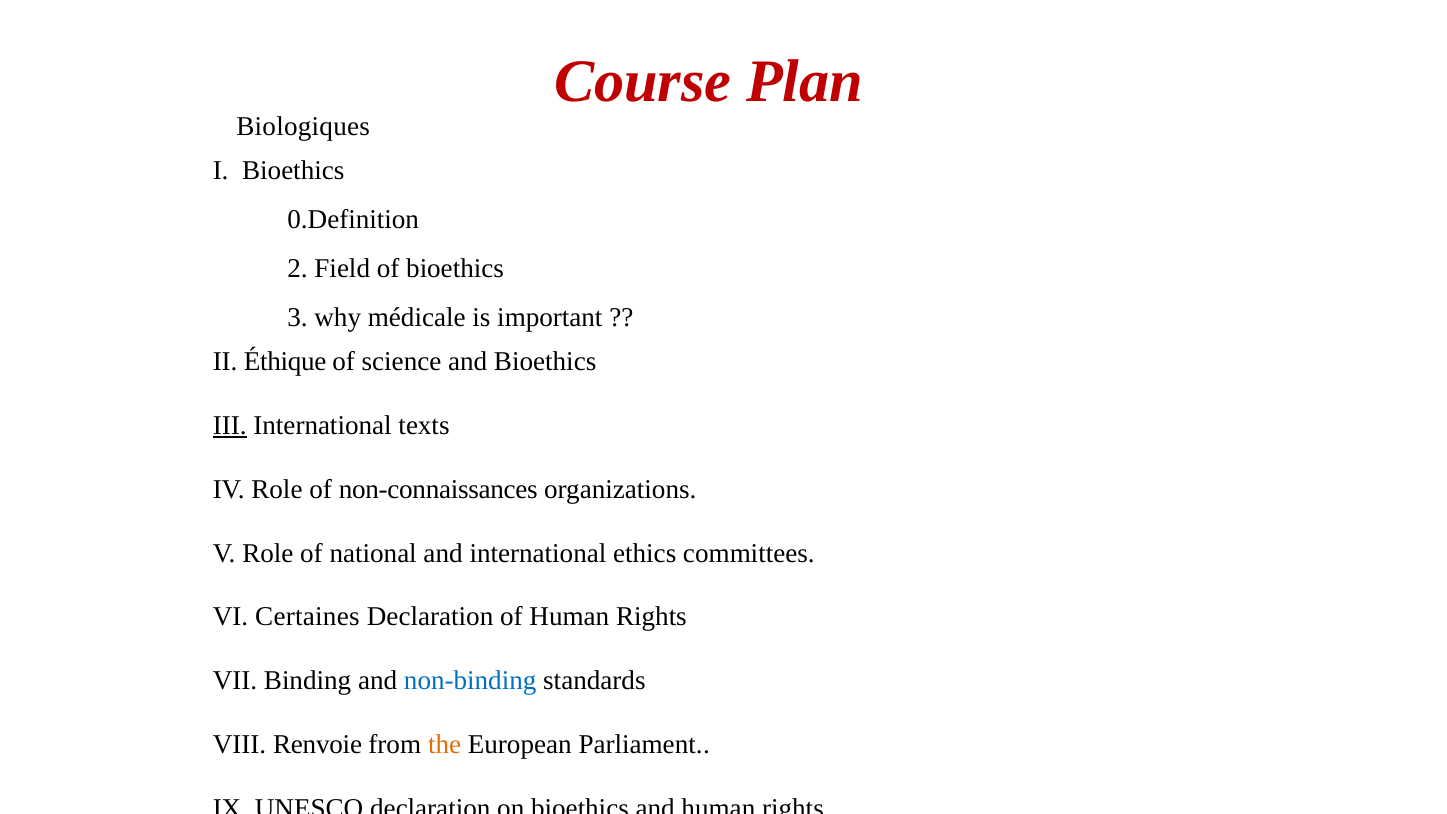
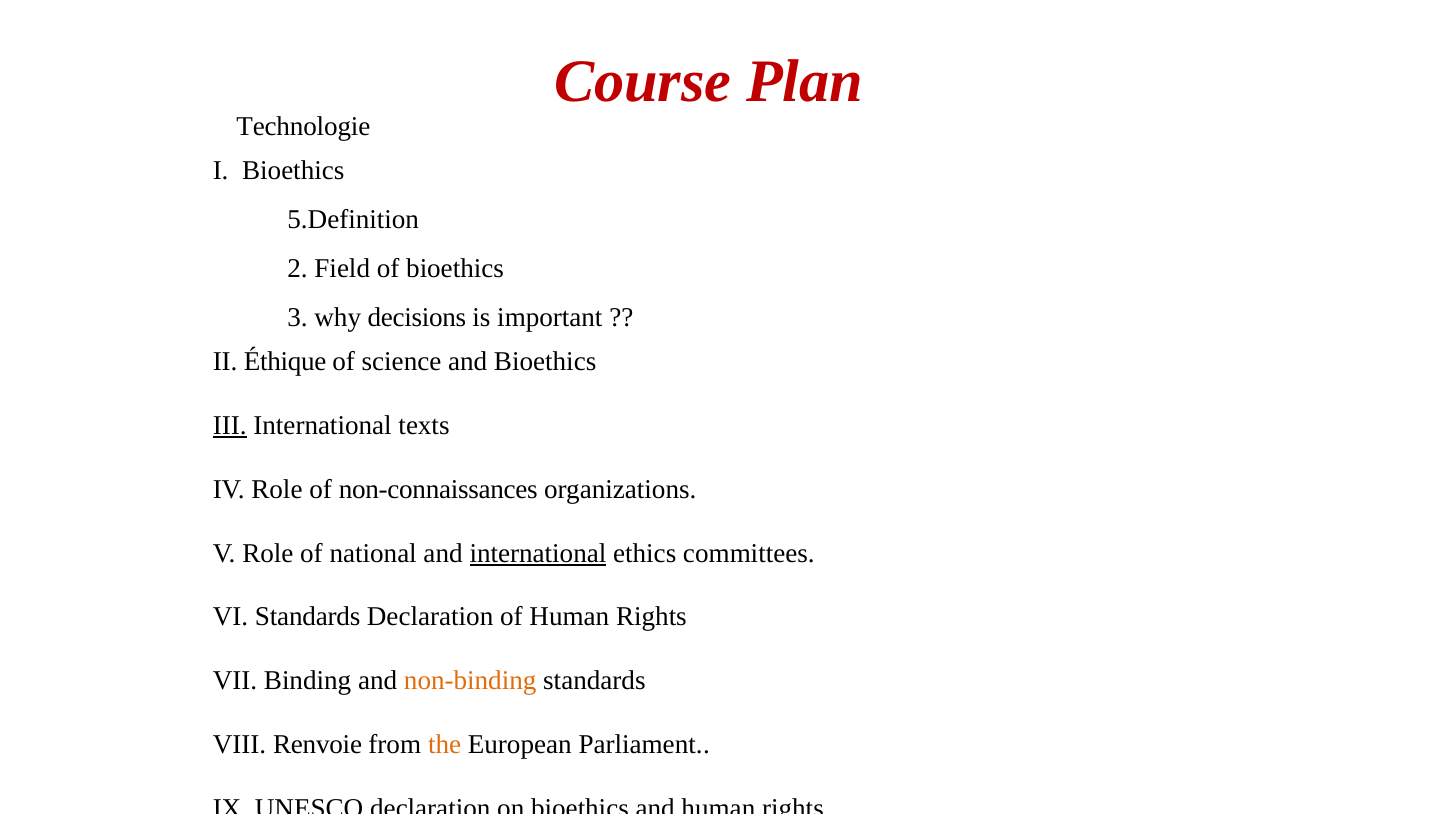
Biologiques: Biologiques -> Technologie (303, 126)
0.Definition: 0.Definition -> 5.Definition (353, 219)
médicale: médicale -> decisions (417, 317)
international underline: none -> present (538, 553)
VI Certaines: Certaines -> Standards (308, 617)
non-binding colour: blue -> orange (470, 681)
